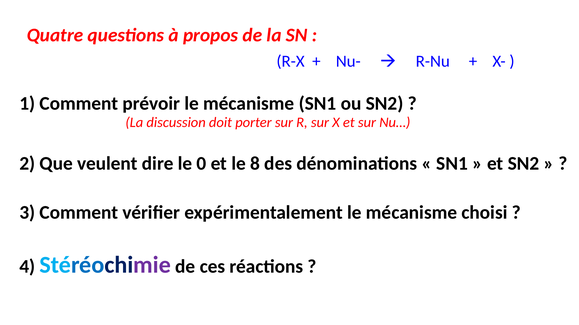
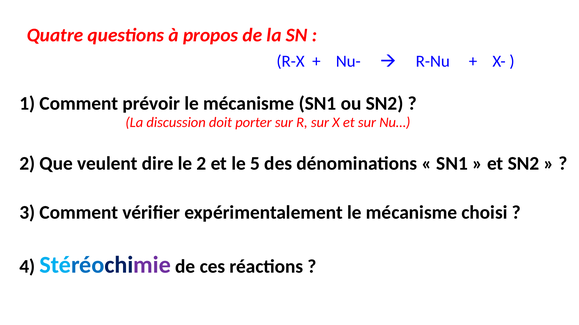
le 0: 0 -> 2 (201, 164)
8: 8 -> 5 (255, 164)
